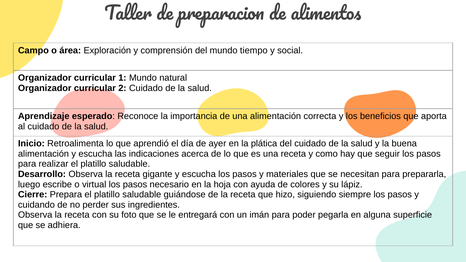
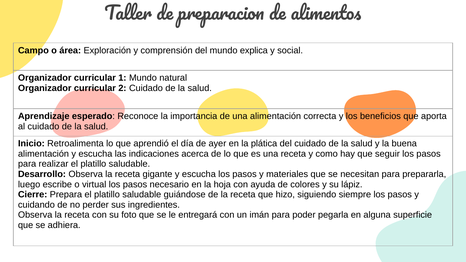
tiempo: tiempo -> explica (254, 50)
